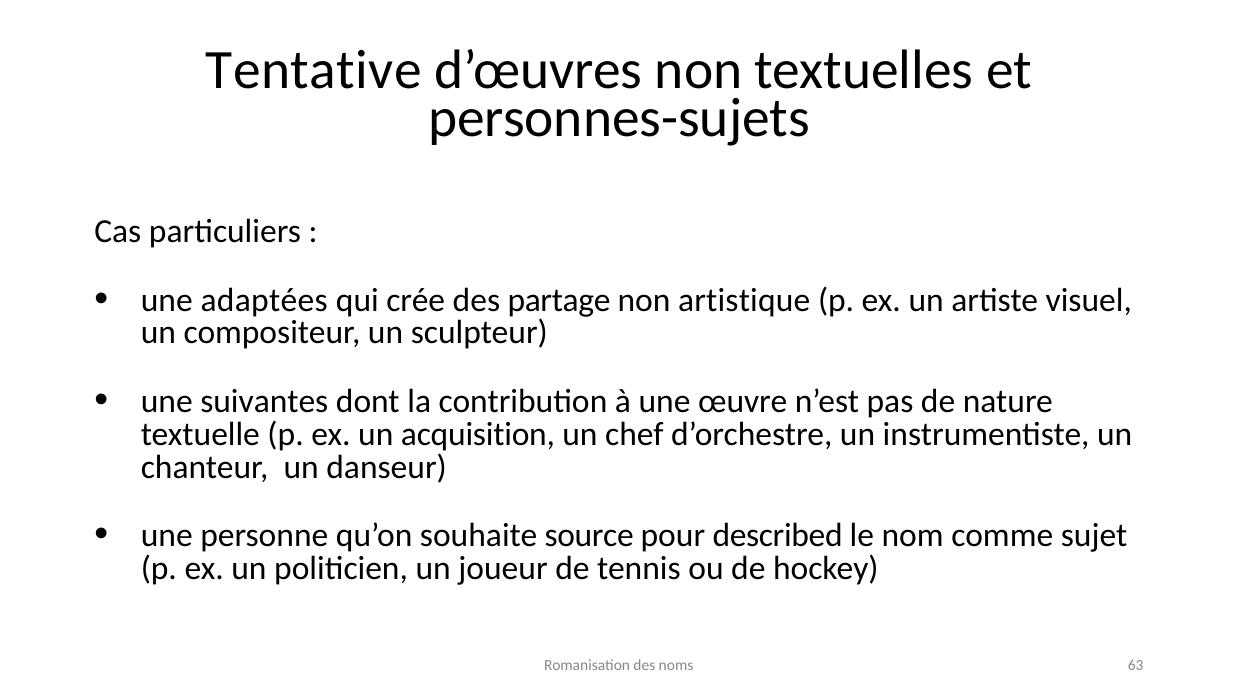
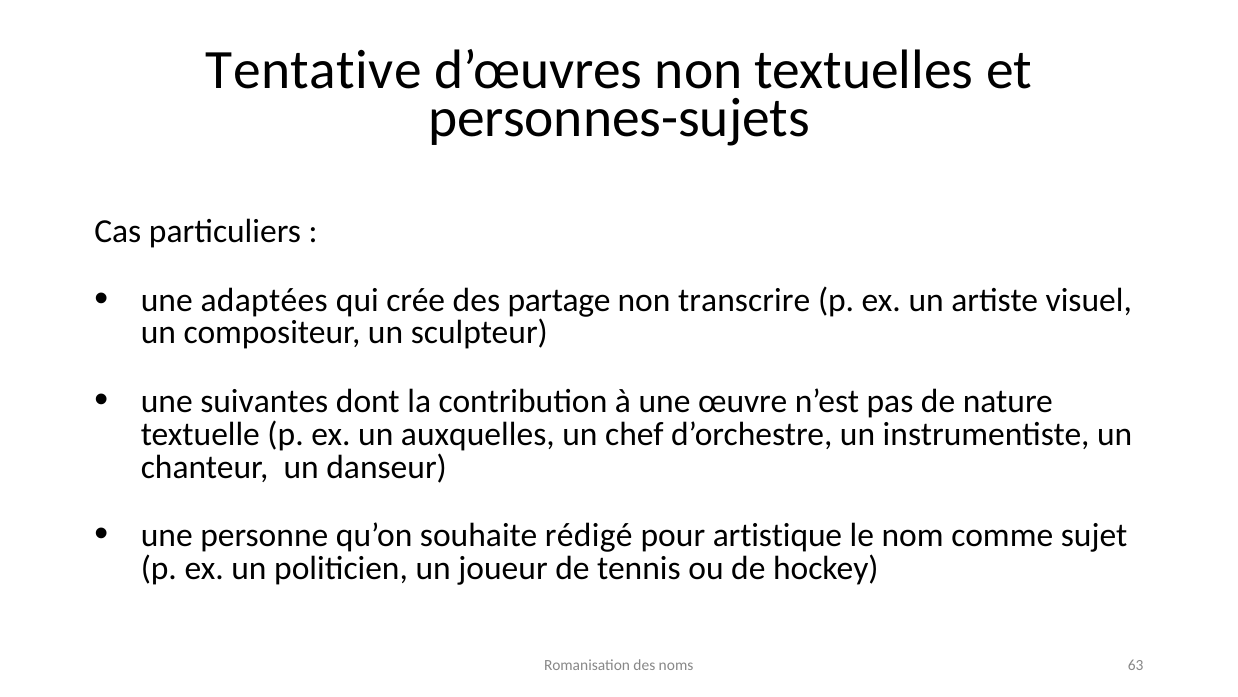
artistique: artistique -> transcrire (744, 300)
acquisition: acquisition -> auxquelles (478, 434)
source: source -> rédigé (589, 535)
described: described -> artistique (777, 535)
